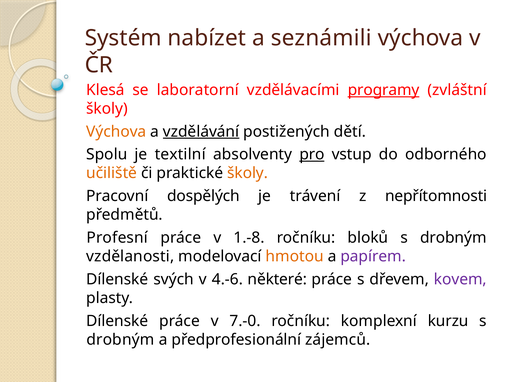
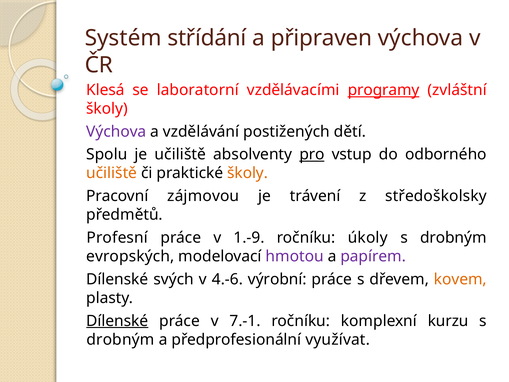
nabízet: nabízet -> střídání (207, 38)
seznámili: seznámili -> připraven (321, 38)
Výchova colour: orange -> purple (116, 132)
vzdělávání underline: present -> none (201, 132)
je textilní: textilní -> učiliště (180, 154)
dospělých: dospělých -> zájmovou (203, 196)
nepřítomnosti: nepřítomnosti -> středoškolsky (436, 196)
1.-8: 1.-8 -> 1.-9 (249, 238)
bloků: bloků -> úkoly (368, 238)
vzdělanosti: vzdělanosti -> evropských (130, 256)
hmotou colour: orange -> purple (295, 256)
některé: některé -> výrobní (277, 279)
kovem colour: purple -> orange (460, 279)
Dílenské underline: none -> present (117, 321)
7.-0: 7.-0 -> 7.-1 (245, 321)
zájemců: zájemců -> využívat (338, 339)
